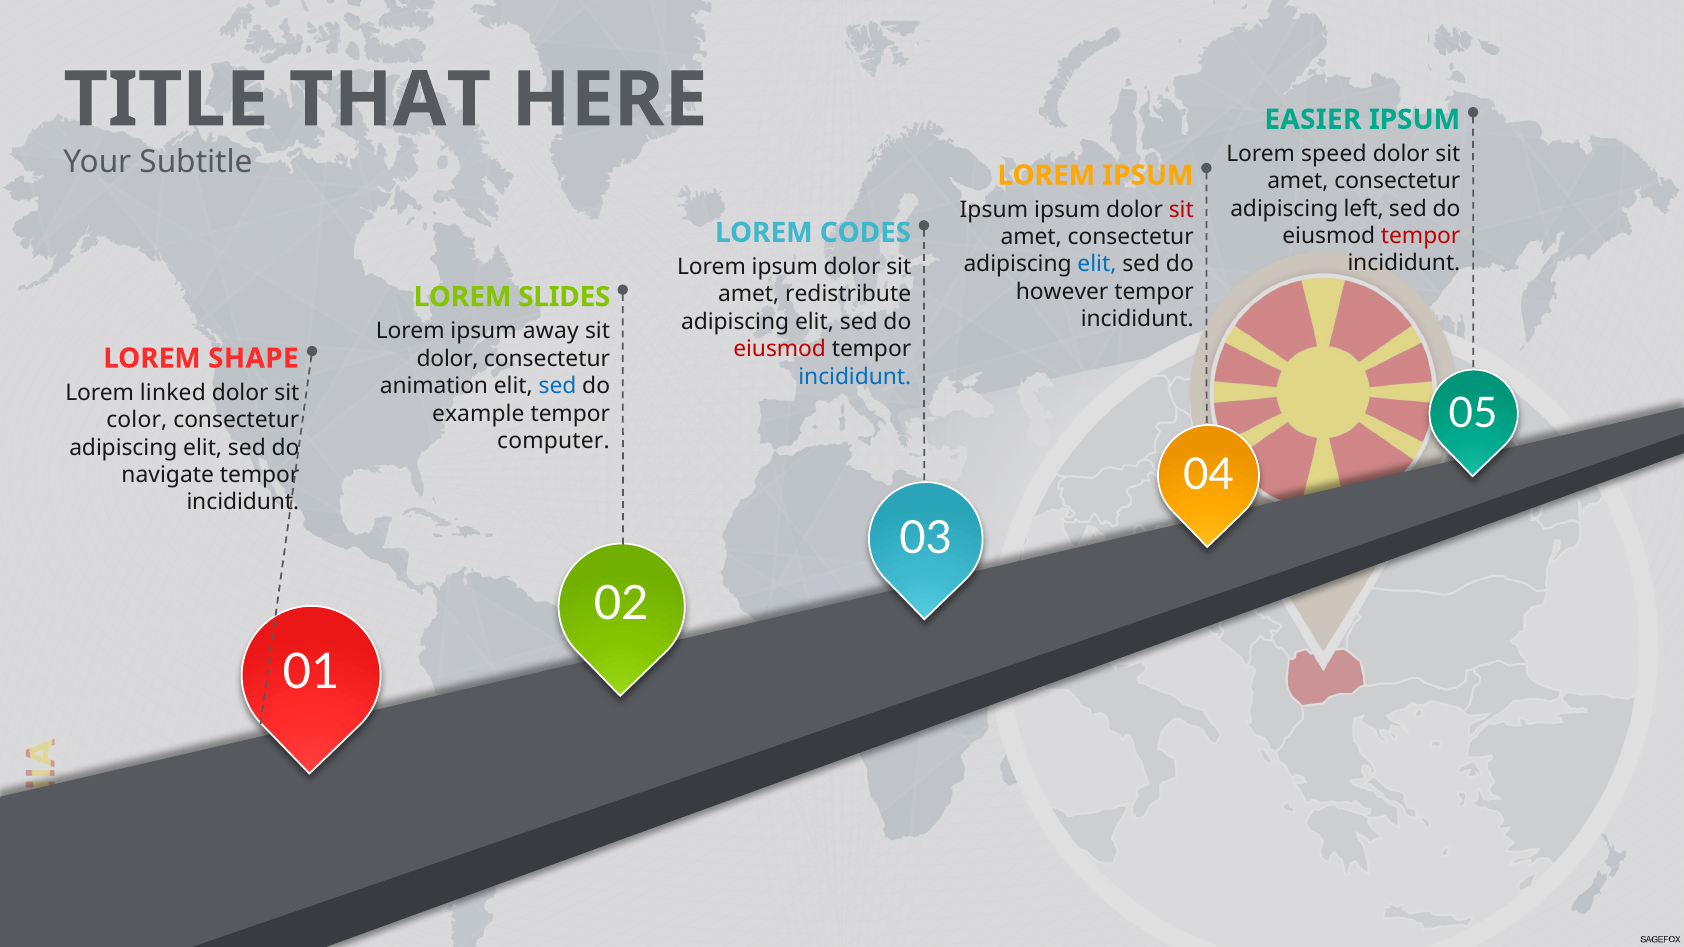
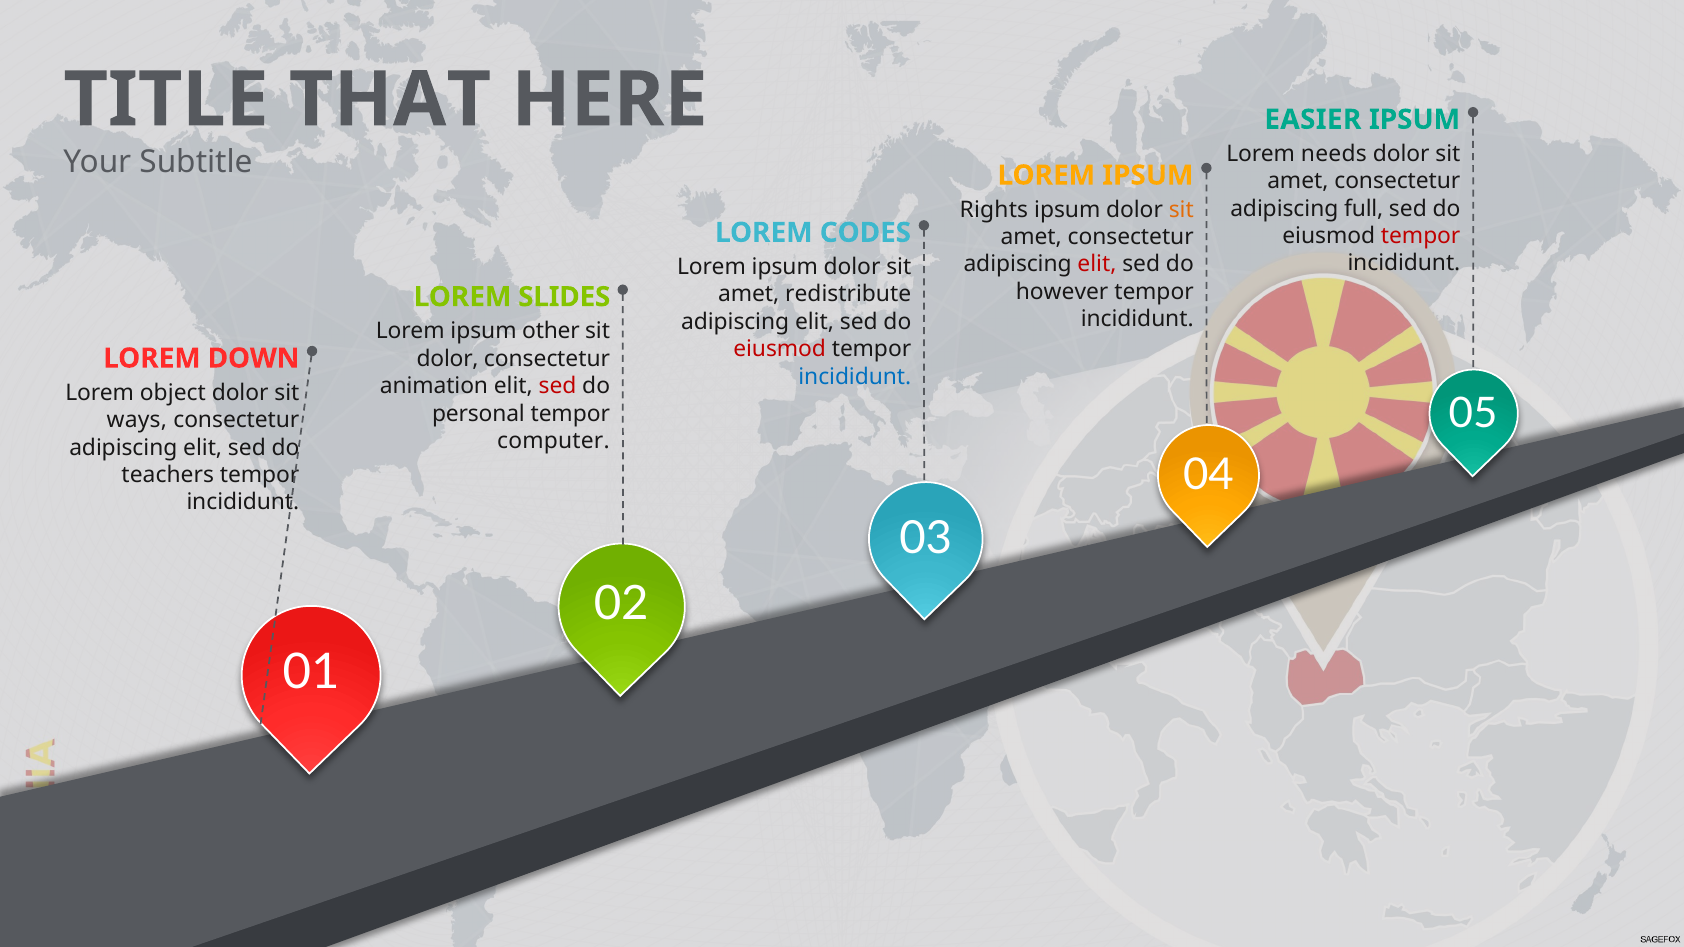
speed: speed -> needs (1334, 154)
left: left -> full (1364, 209)
Ipsum: Ipsum -> Rights (994, 210)
sit colour: red -> orange (1181, 210)
elit colour: blue -> red (1097, 265)
away: away -> other (551, 331)
SHAPE: SHAPE -> DOWN (254, 358)
sed colour: blue -> red (558, 386)
linked: linked -> object (173, 393)
example: example -> personal (478, 414)
color: color -> ways (137, 420)
navigate: navigate -> teachers (168, 475)
